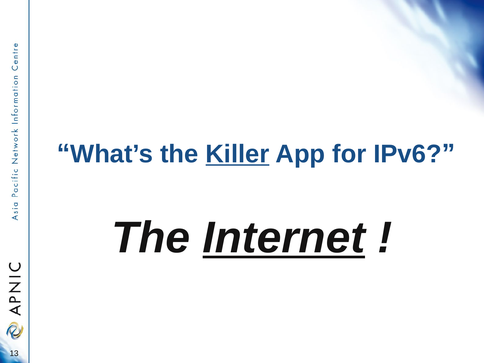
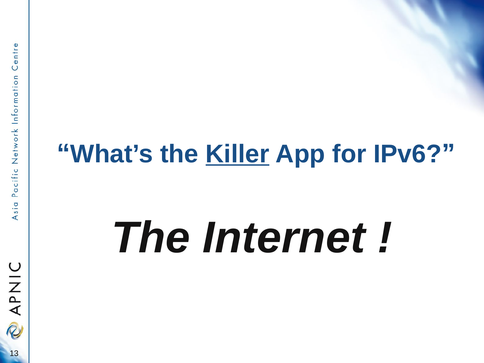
Internet underline: present -> none (284, 238)
